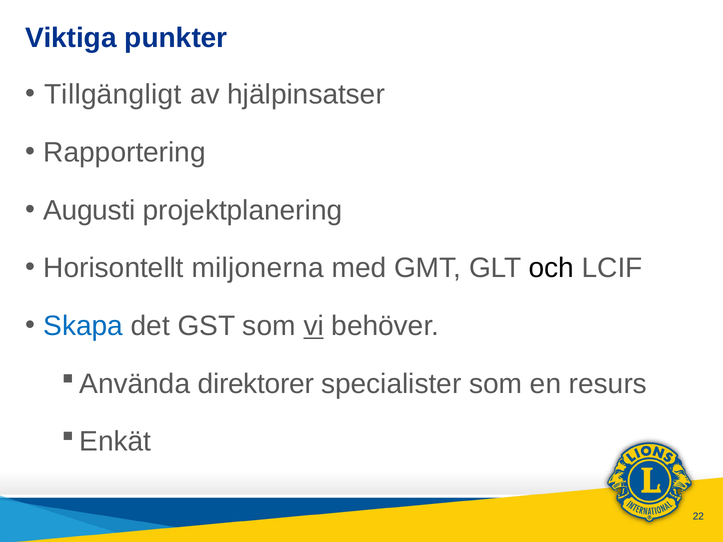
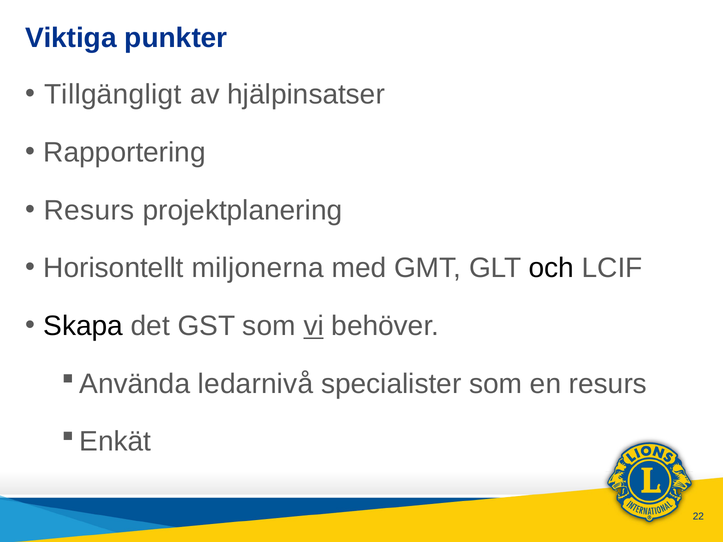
Augusti: Augusti -> Resurs (89, 210)
Skapa colour: blue -> black (83, 326)
direktorer: direktorer -> ledarnivå (256, 384)
